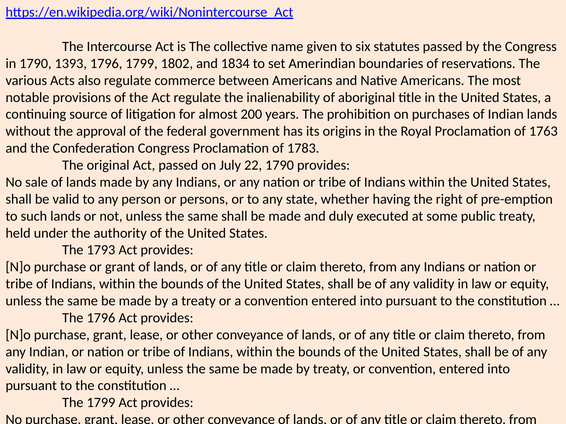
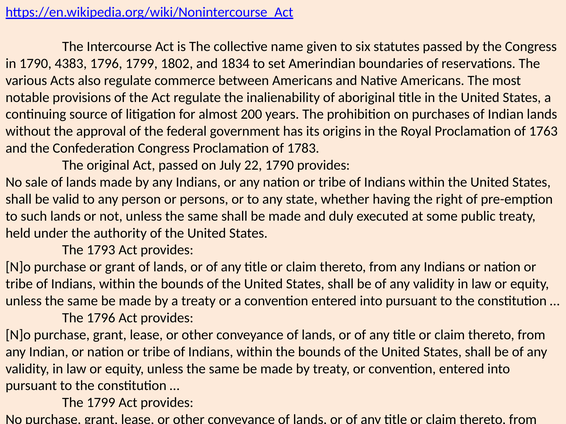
1393: 1393 -> 4383 (71, 63)
